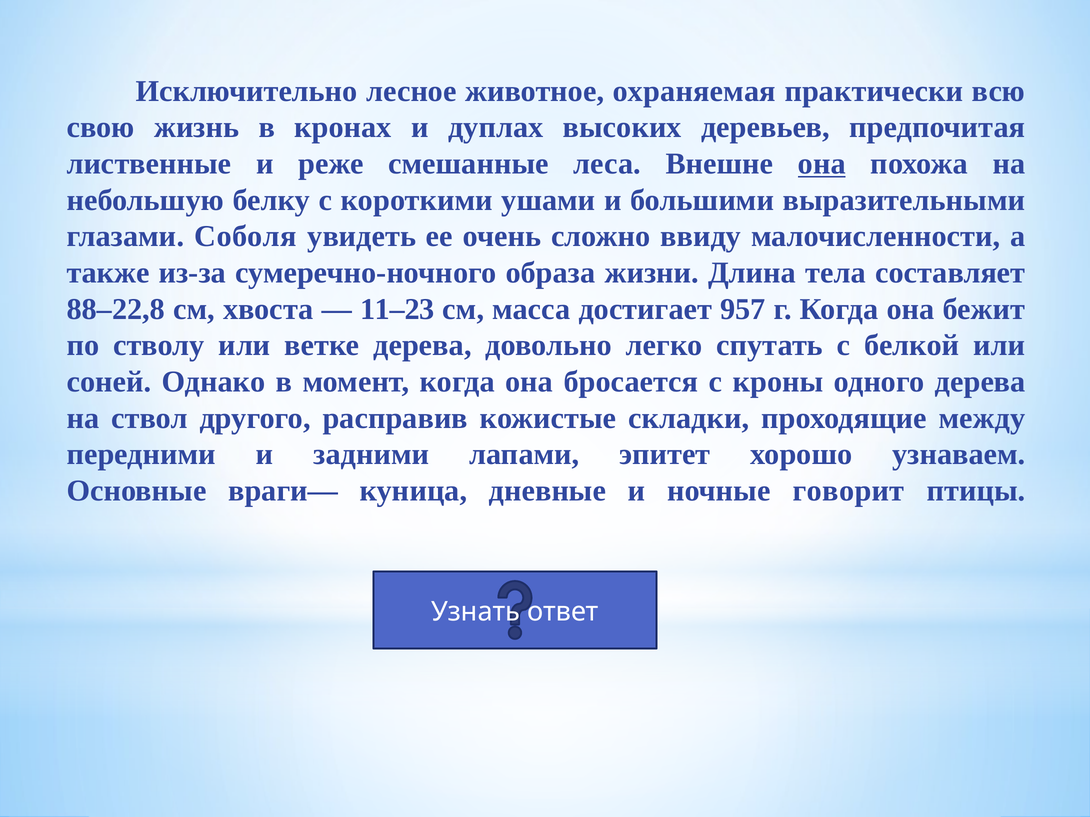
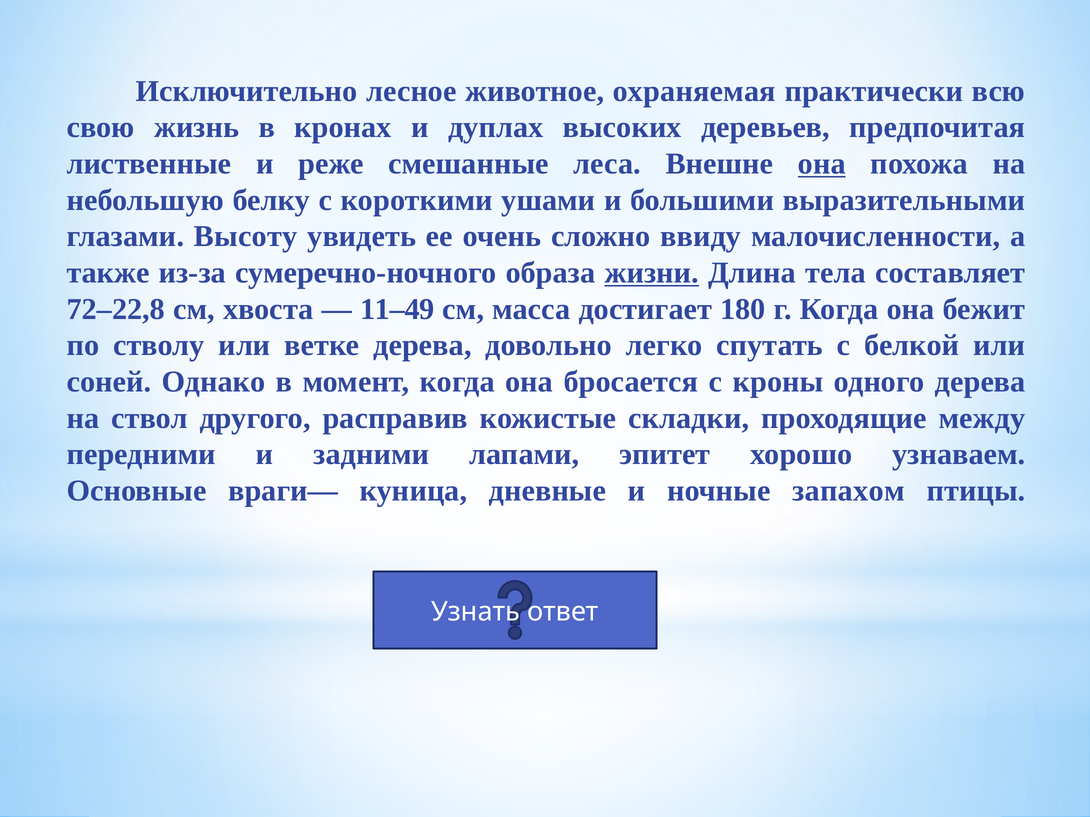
Соболя: Соболя -> Высоту (246, 237)
жизни underline: none -> present (652, 273)
88–22,8: 88–22,8 -> 72–22,8 (116, 309)
11–23: 11–23 -> 11–49 (397, 309)
957: 957 -> 180 (743, 309)
говорит: говорит -> запахом (849, 491)
